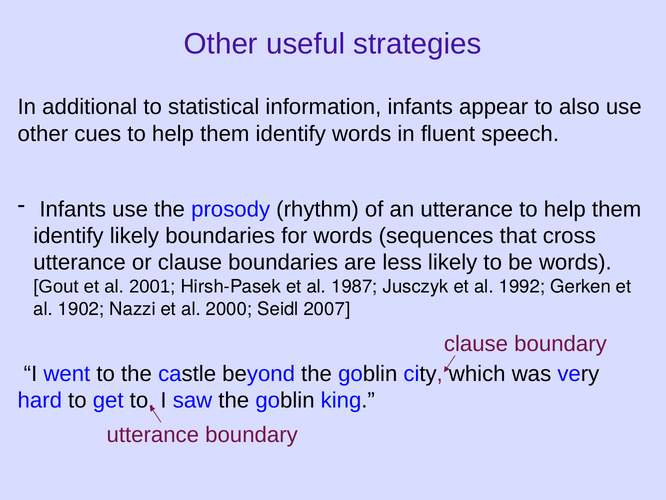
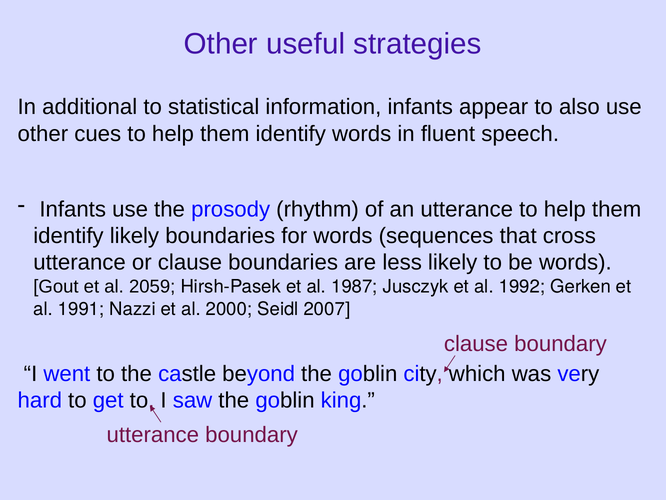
2001: 2001 -> 2059 (152, 286)
1902: 1902 -> 1991 (81, 309)
